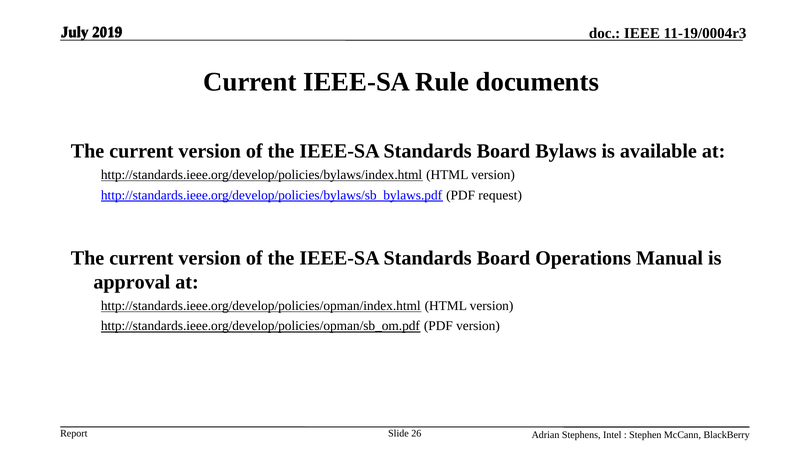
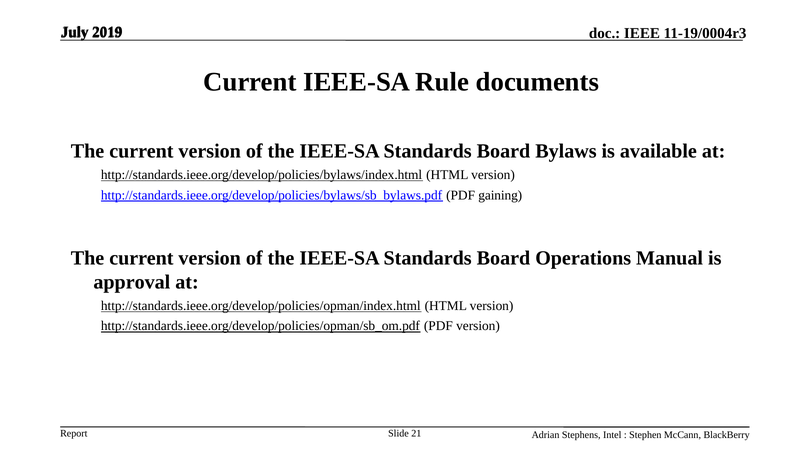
request: request -> gaining (500, 195)
26: 26 -> 21 (416, 433)
